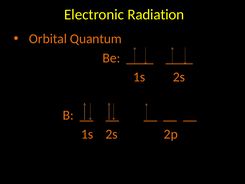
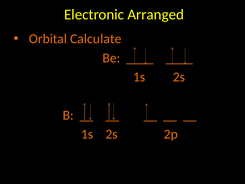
Radiation: Radiation -> Arranged (156, 15)
Quantum: Quantum -> Calculate (96, 39)
